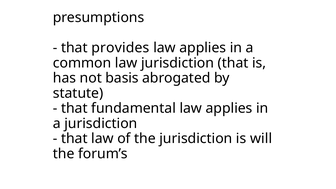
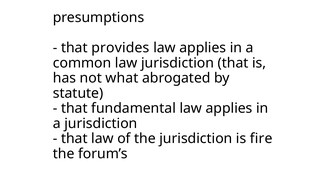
basis: basis -> what (122, 78)
will: will -> fire (261, 139)
